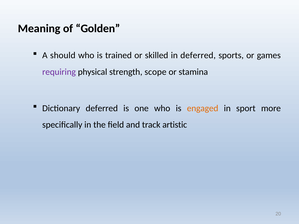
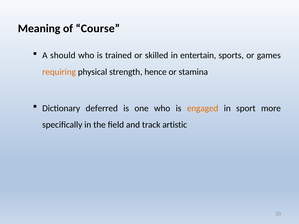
Golden: Golden -> Course (98, 28)
in deferred: deferred -> entertain (198, 55)
requiring colour: purple -> orange (59, 72)
scope: scope -> hence (156, 72)
